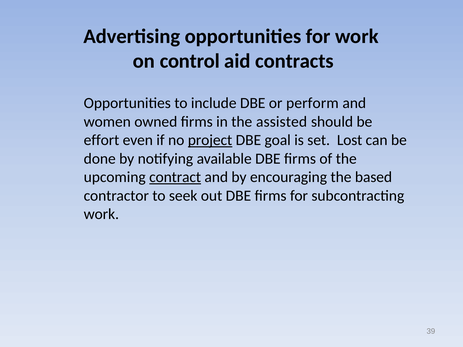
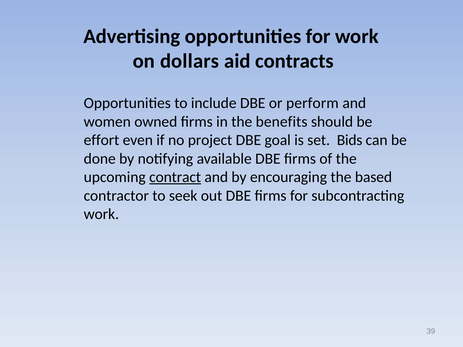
control: control -> dollars (190, 61)
assisted: assisted -> benefits (282, 122)
project underline: present -> none (210, 140)
Lost: Lost -> Bids (350, 140)
